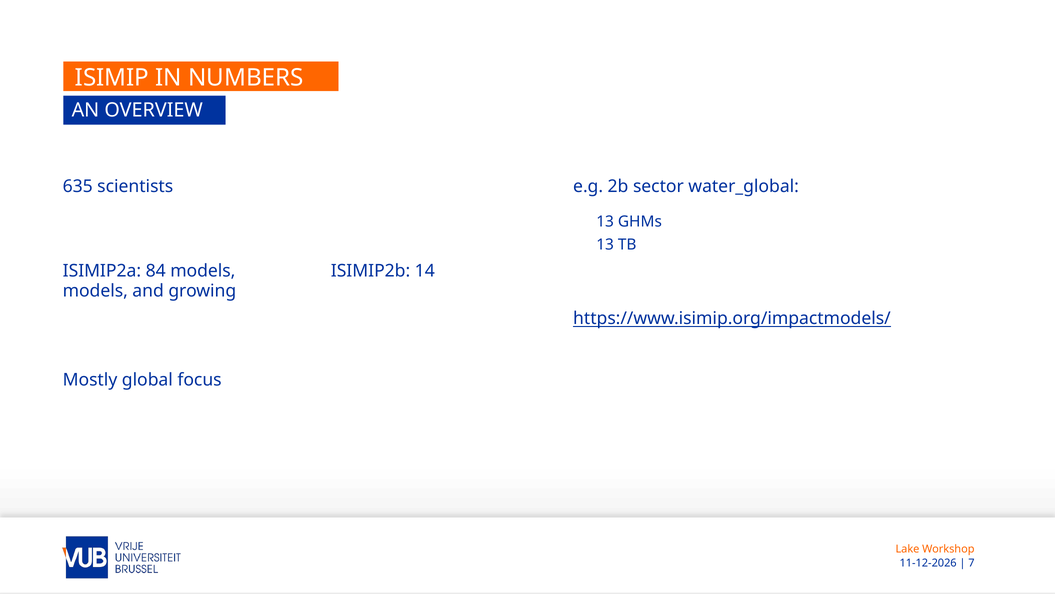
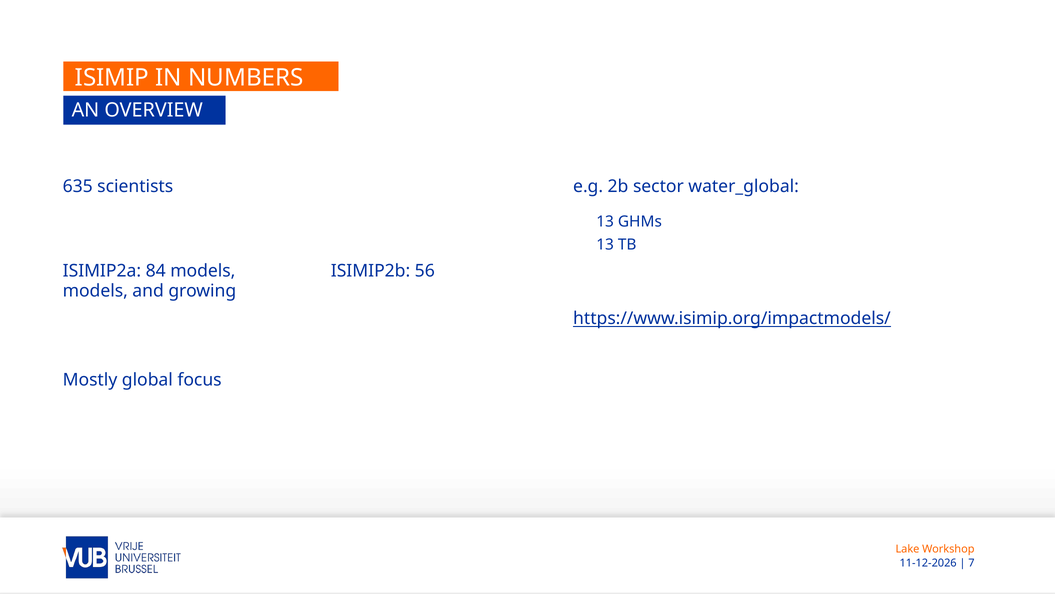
14: 14 -> 56 (425, 270)
